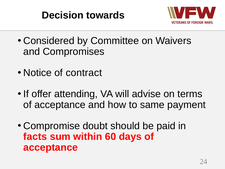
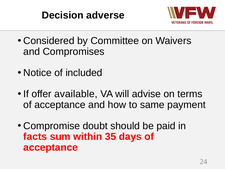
towards: towards -> adverse (105, 15)
contract: contract -> included (84, 73)
attending: attending -> available (76, 94)
60: 60 -> 35 (111, 136)
